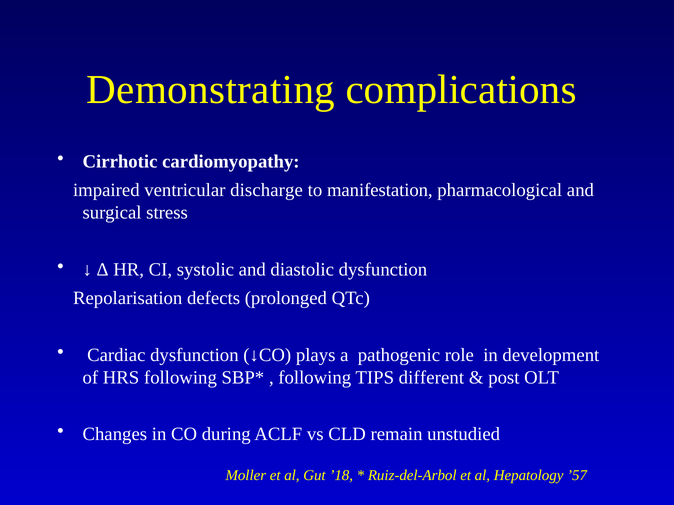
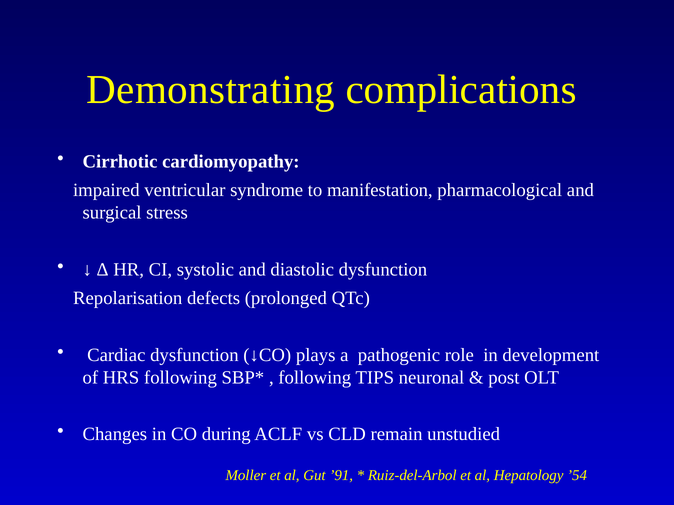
discharge: discharge -> syndrome (267, 190)
different: different -> neuronal (431, 378)
’18: ’18 -> ’91 (341, 476)
’57: ’57 -> ’54 (577, 476)
